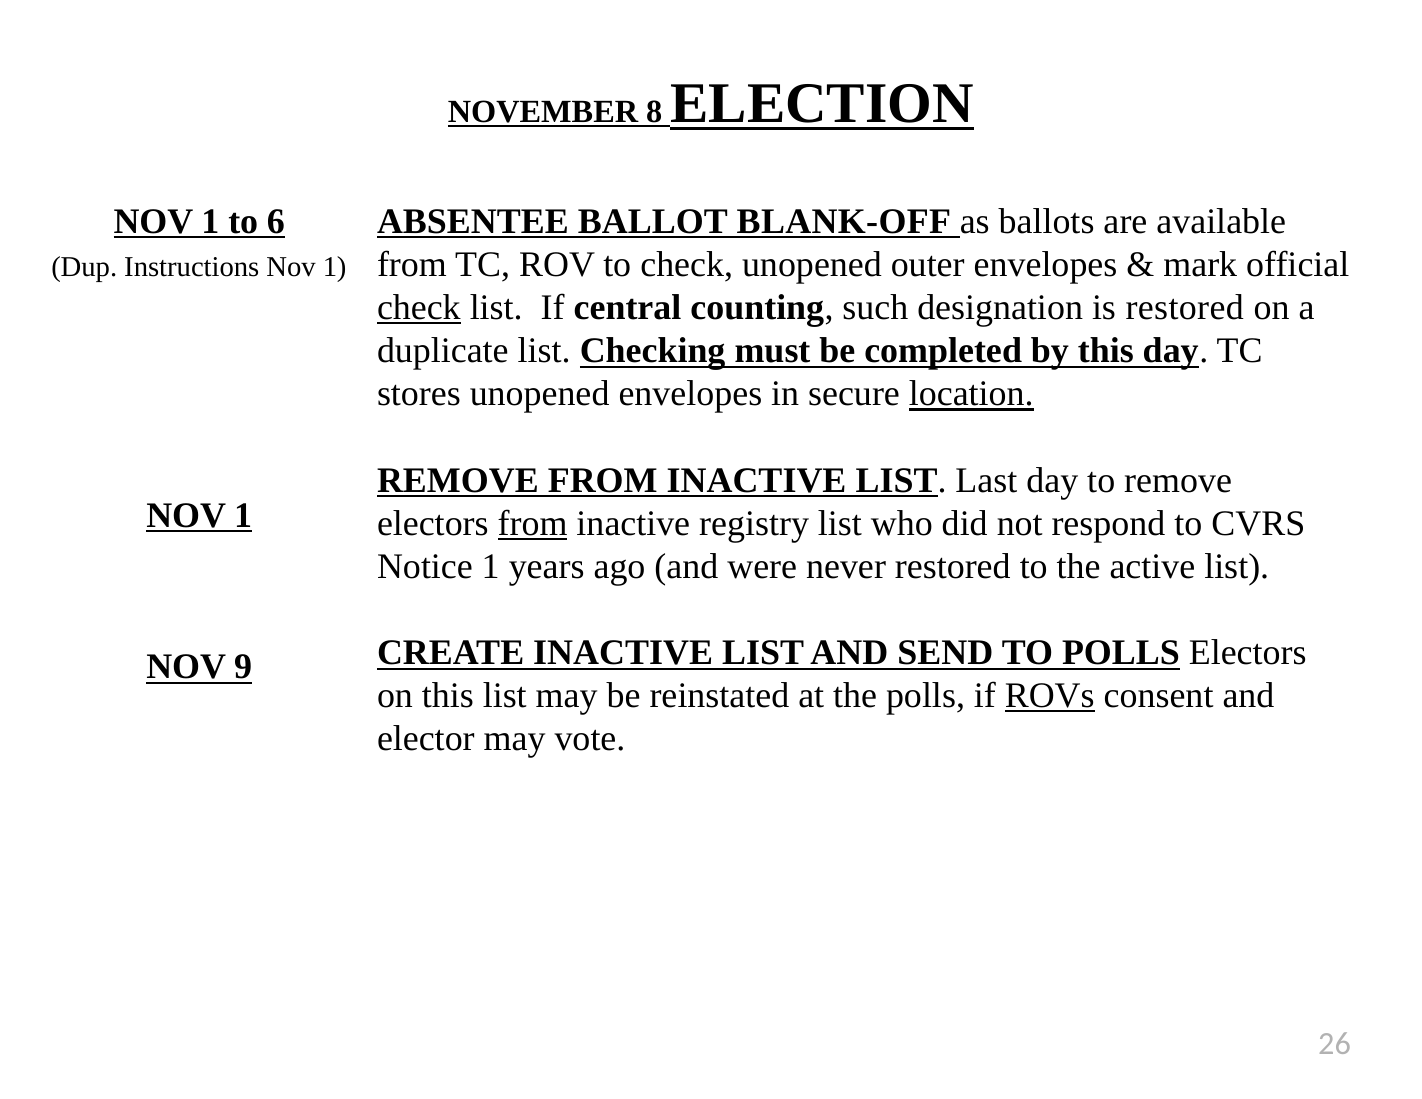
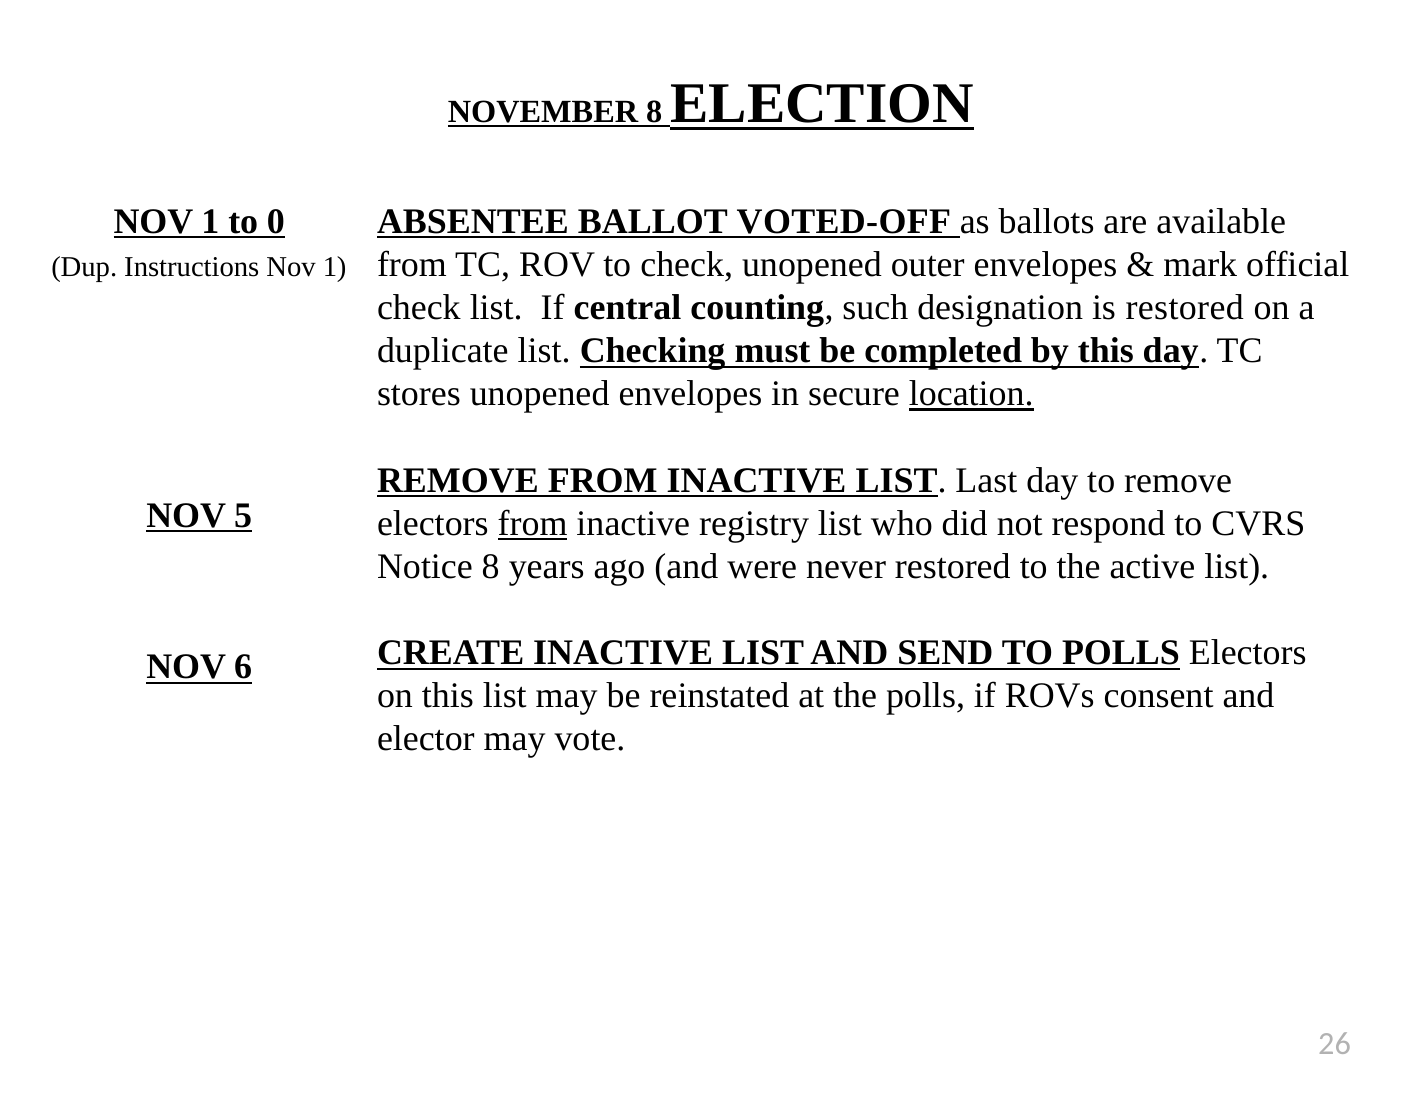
6: 6 -> 0 (276, 221)
BLANK-OFF: BLANK-OFF -> VOTED-OFF (844, 221)
check underline: present -> none (419, 308)
1: 1 -> 5 (243, 515)
Notice 1: 1 -> 8 (491, 566)
9: 9 -> 6 (243, 667)
ROVs underline: present -> none (1050, 696)
